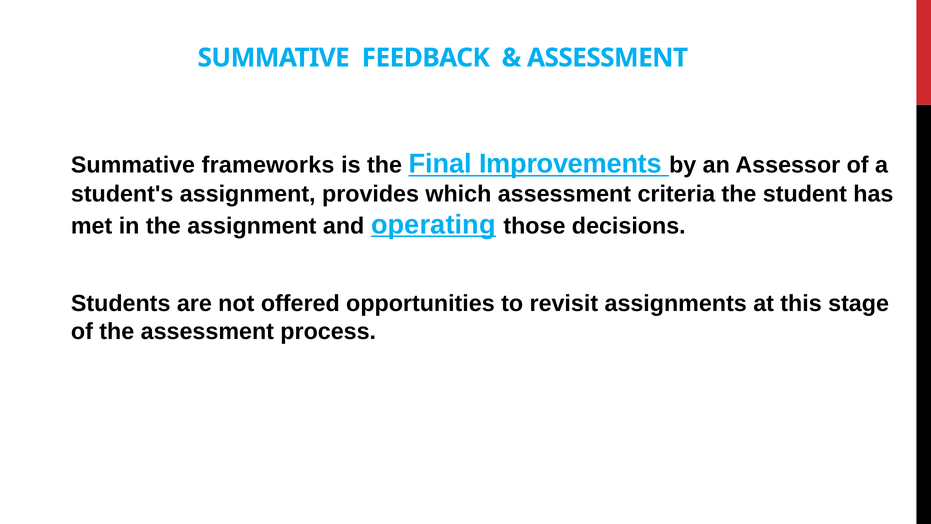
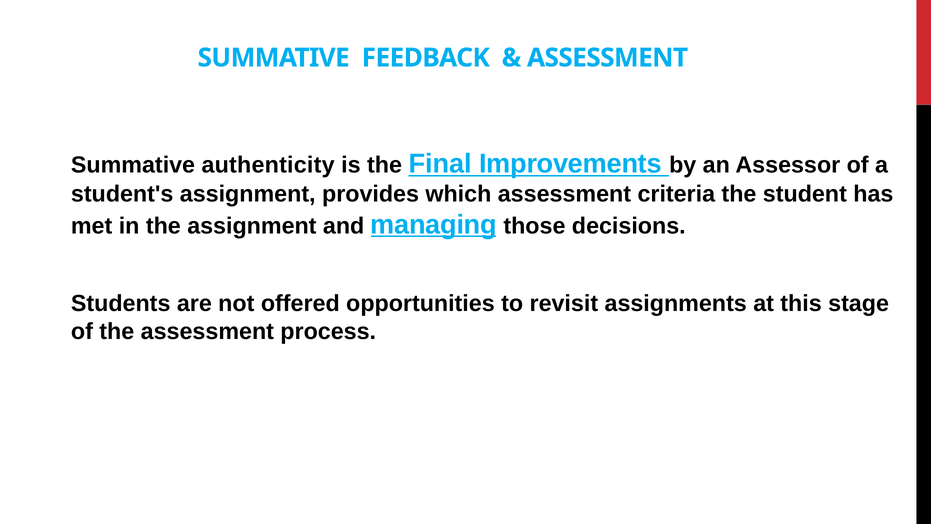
frameworks: frameworks -> authenticity (268, 165)
operating: operating -> managing (434, 224)
